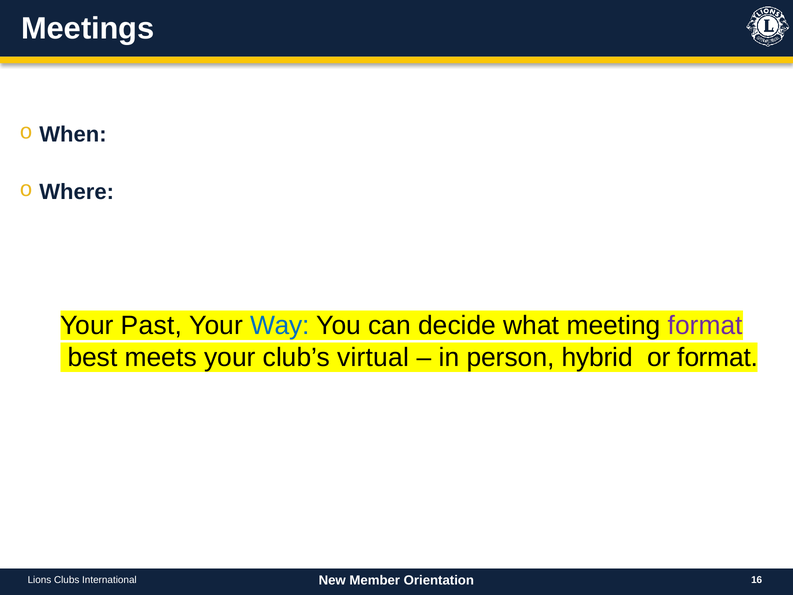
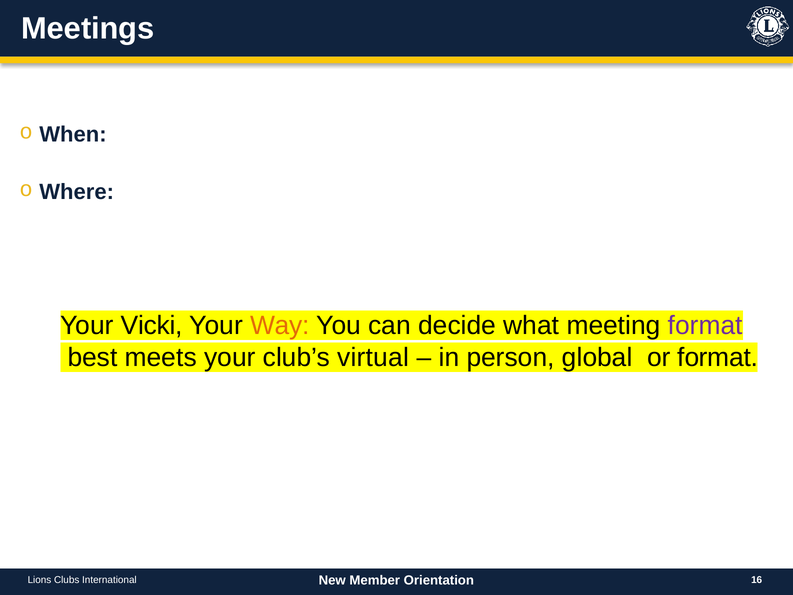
Past: Past -> Vicki (152, 326)
Way colour: blue -> orange (280, 326)
hybrid: hybrid -> global (597, 357)
